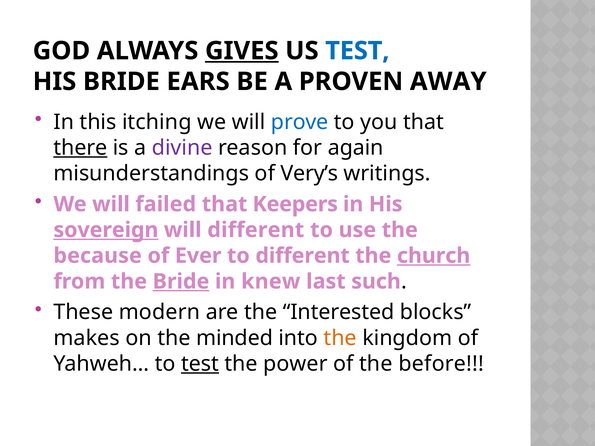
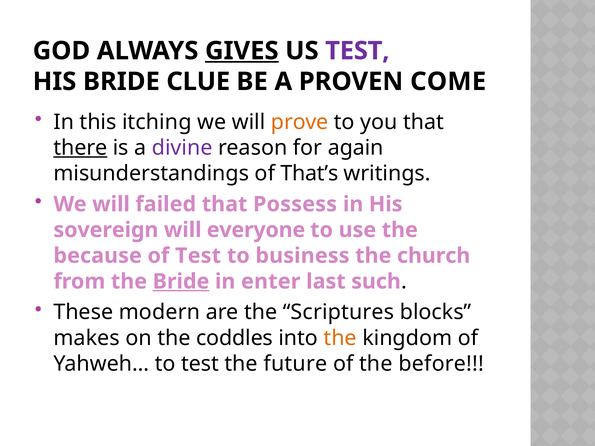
TEST colour: blue -> purple (357, 51)
EARS: EARS -> CLUE (198, 82)
AWAY: AWAY -> COME (448, 82)
prove colour: blue -> orange (300, 122)
Very’s: Very’s -> That’s (309, 174)
Keepers: Keepers -> Possess (295, 204)
sovereign underline: present -> none (106, 230)
will different: different -> everyone (256, 230)
of Ever: Ever -> Test (198, 256)
to different: different -> business (302, 256)
church underline: present -> none (434, 256)
knew: knew -> enter (271, 282)
Interested: Interested -> Scriptures (338, 312)
minded: minded -> coddles (235, 338)
test underline: present -> none (200, 364)
power: power -> future (295, 364)
